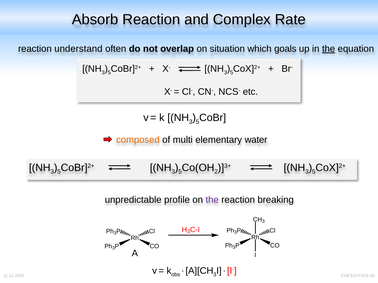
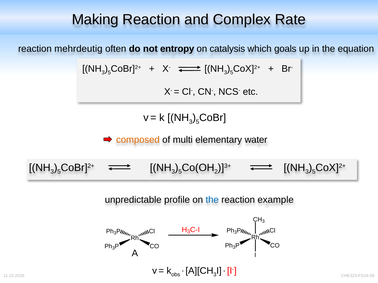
Absorb: Absorb -> Making (95, 20)
understand: understand -> mehrdeutig (78, 49)
overlap: overlap -> entropy (177, 49)
situation: situation -> catalysis (227, 49)
the underline: present -> none (329, 49)
the colour: purple -> blue (212, 200)
breaking: breaking -> example (276, 200)
